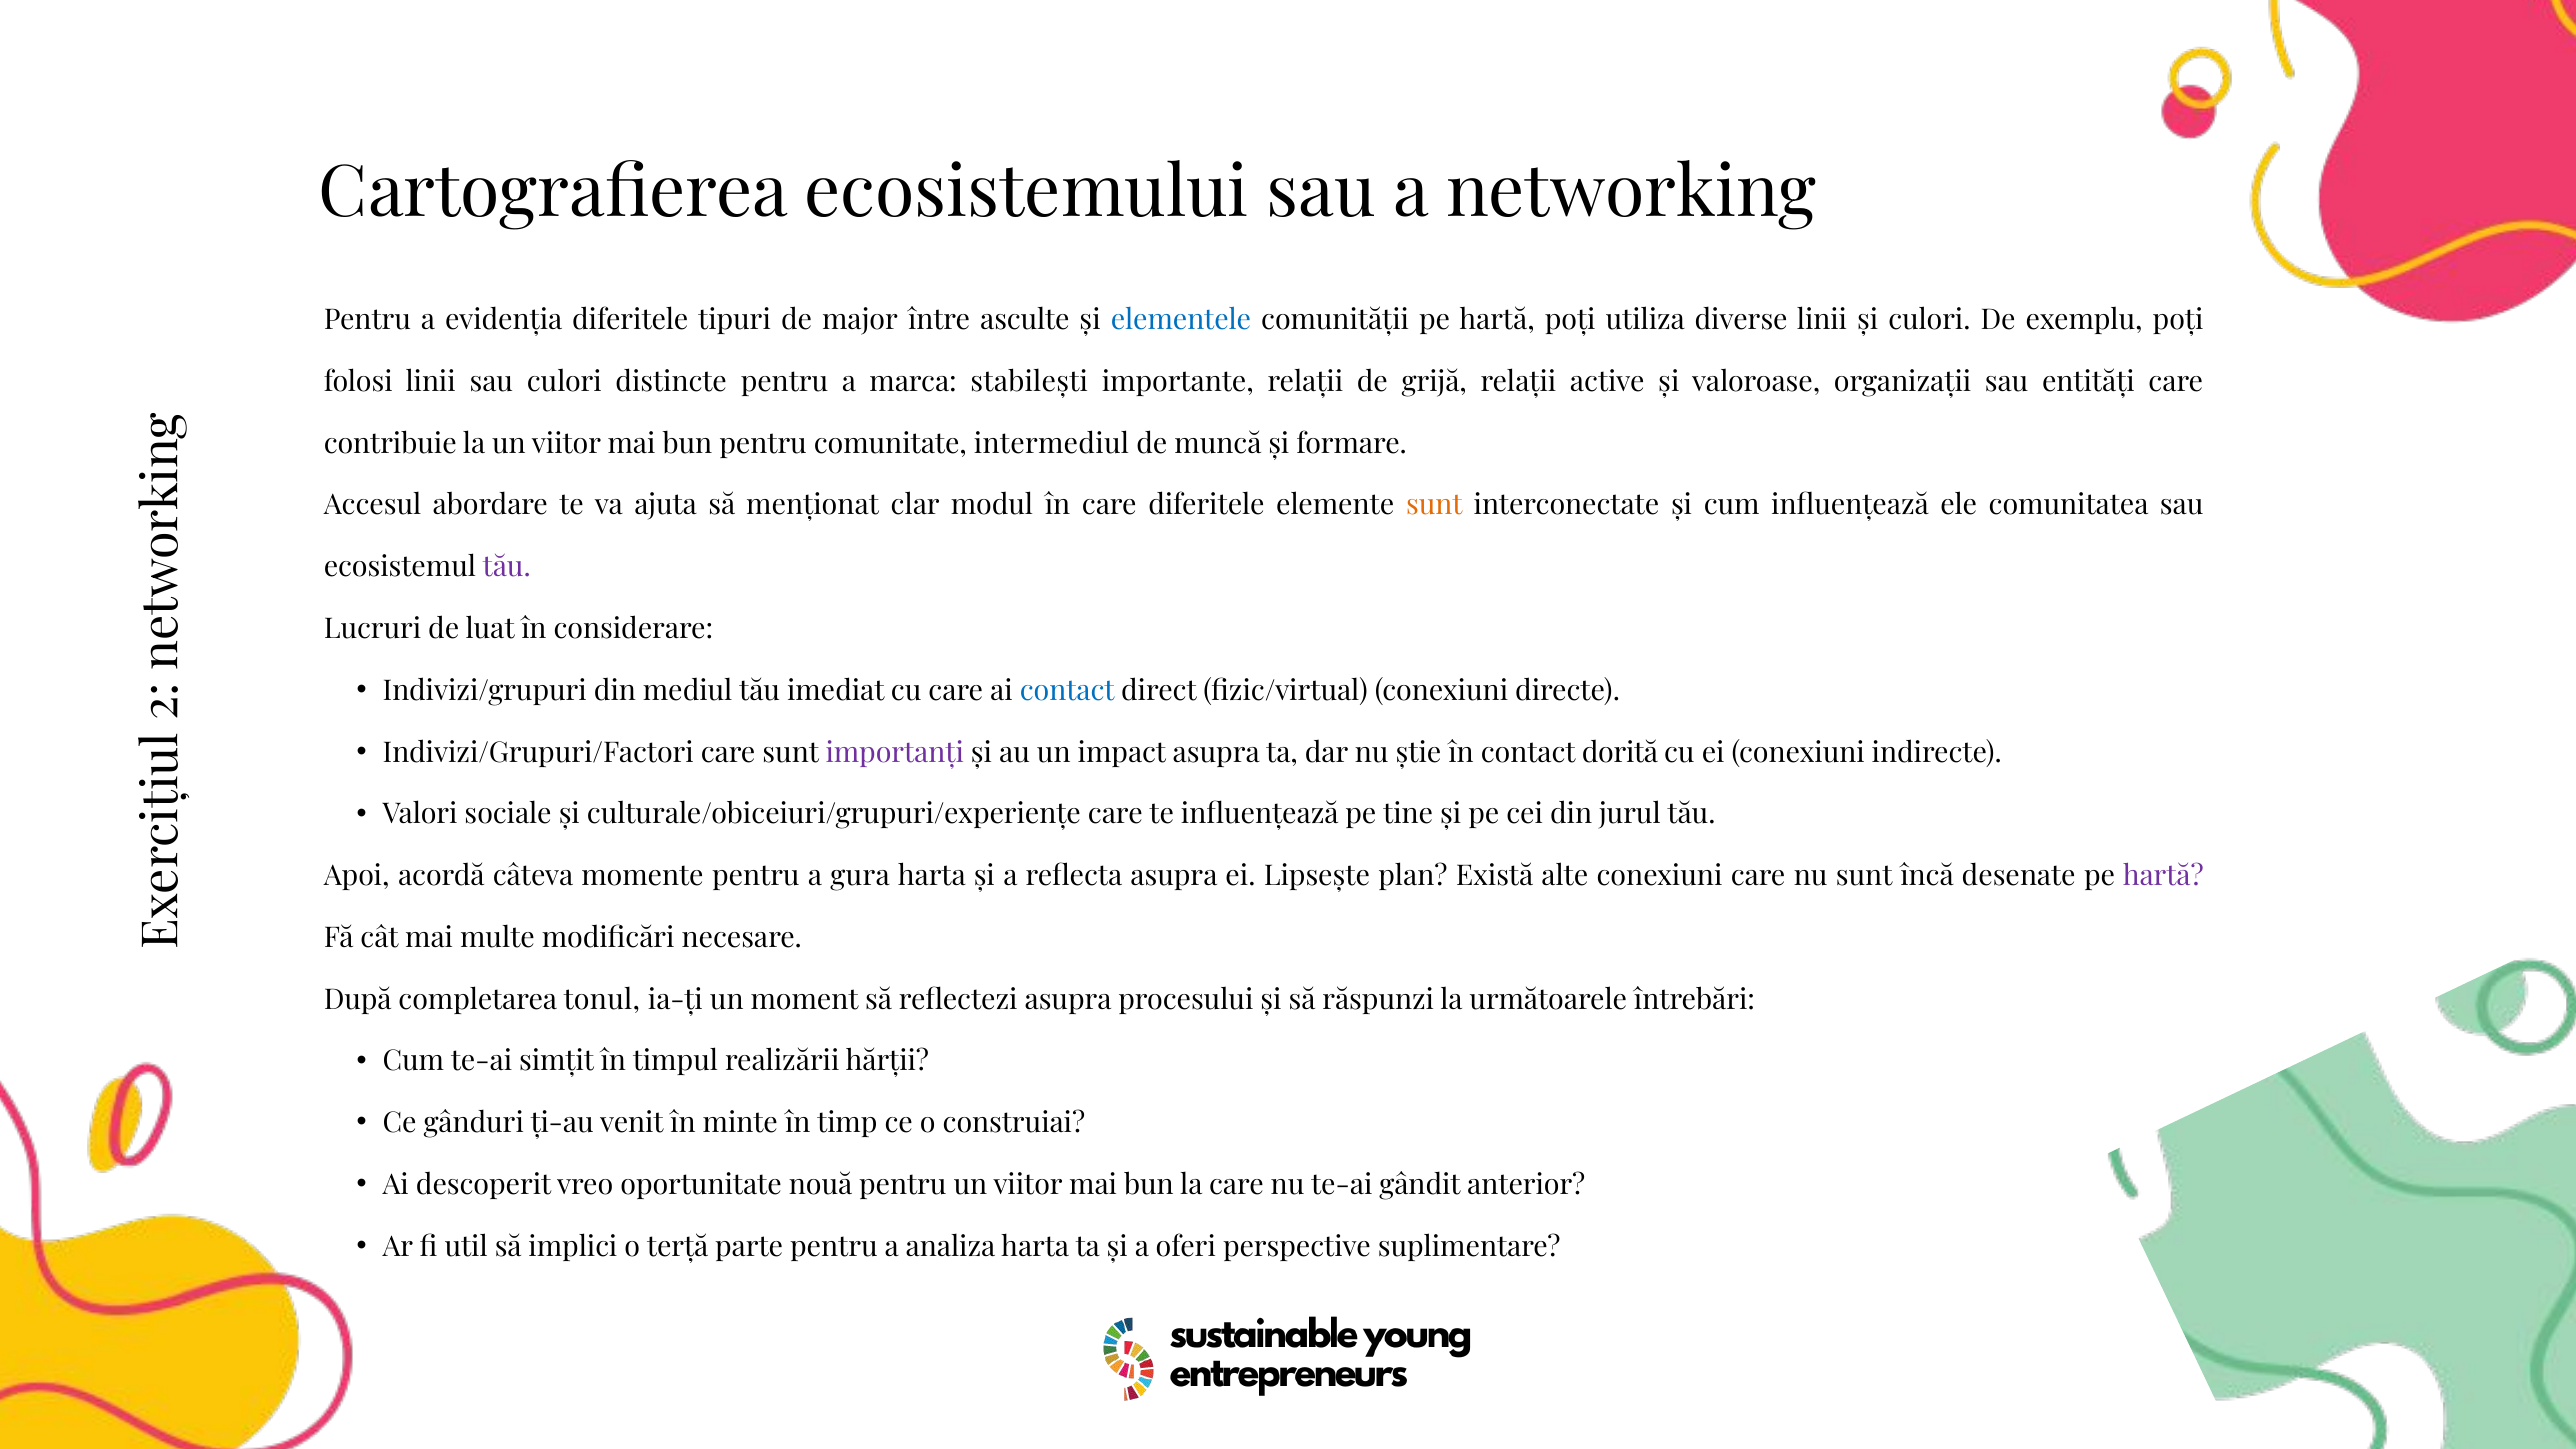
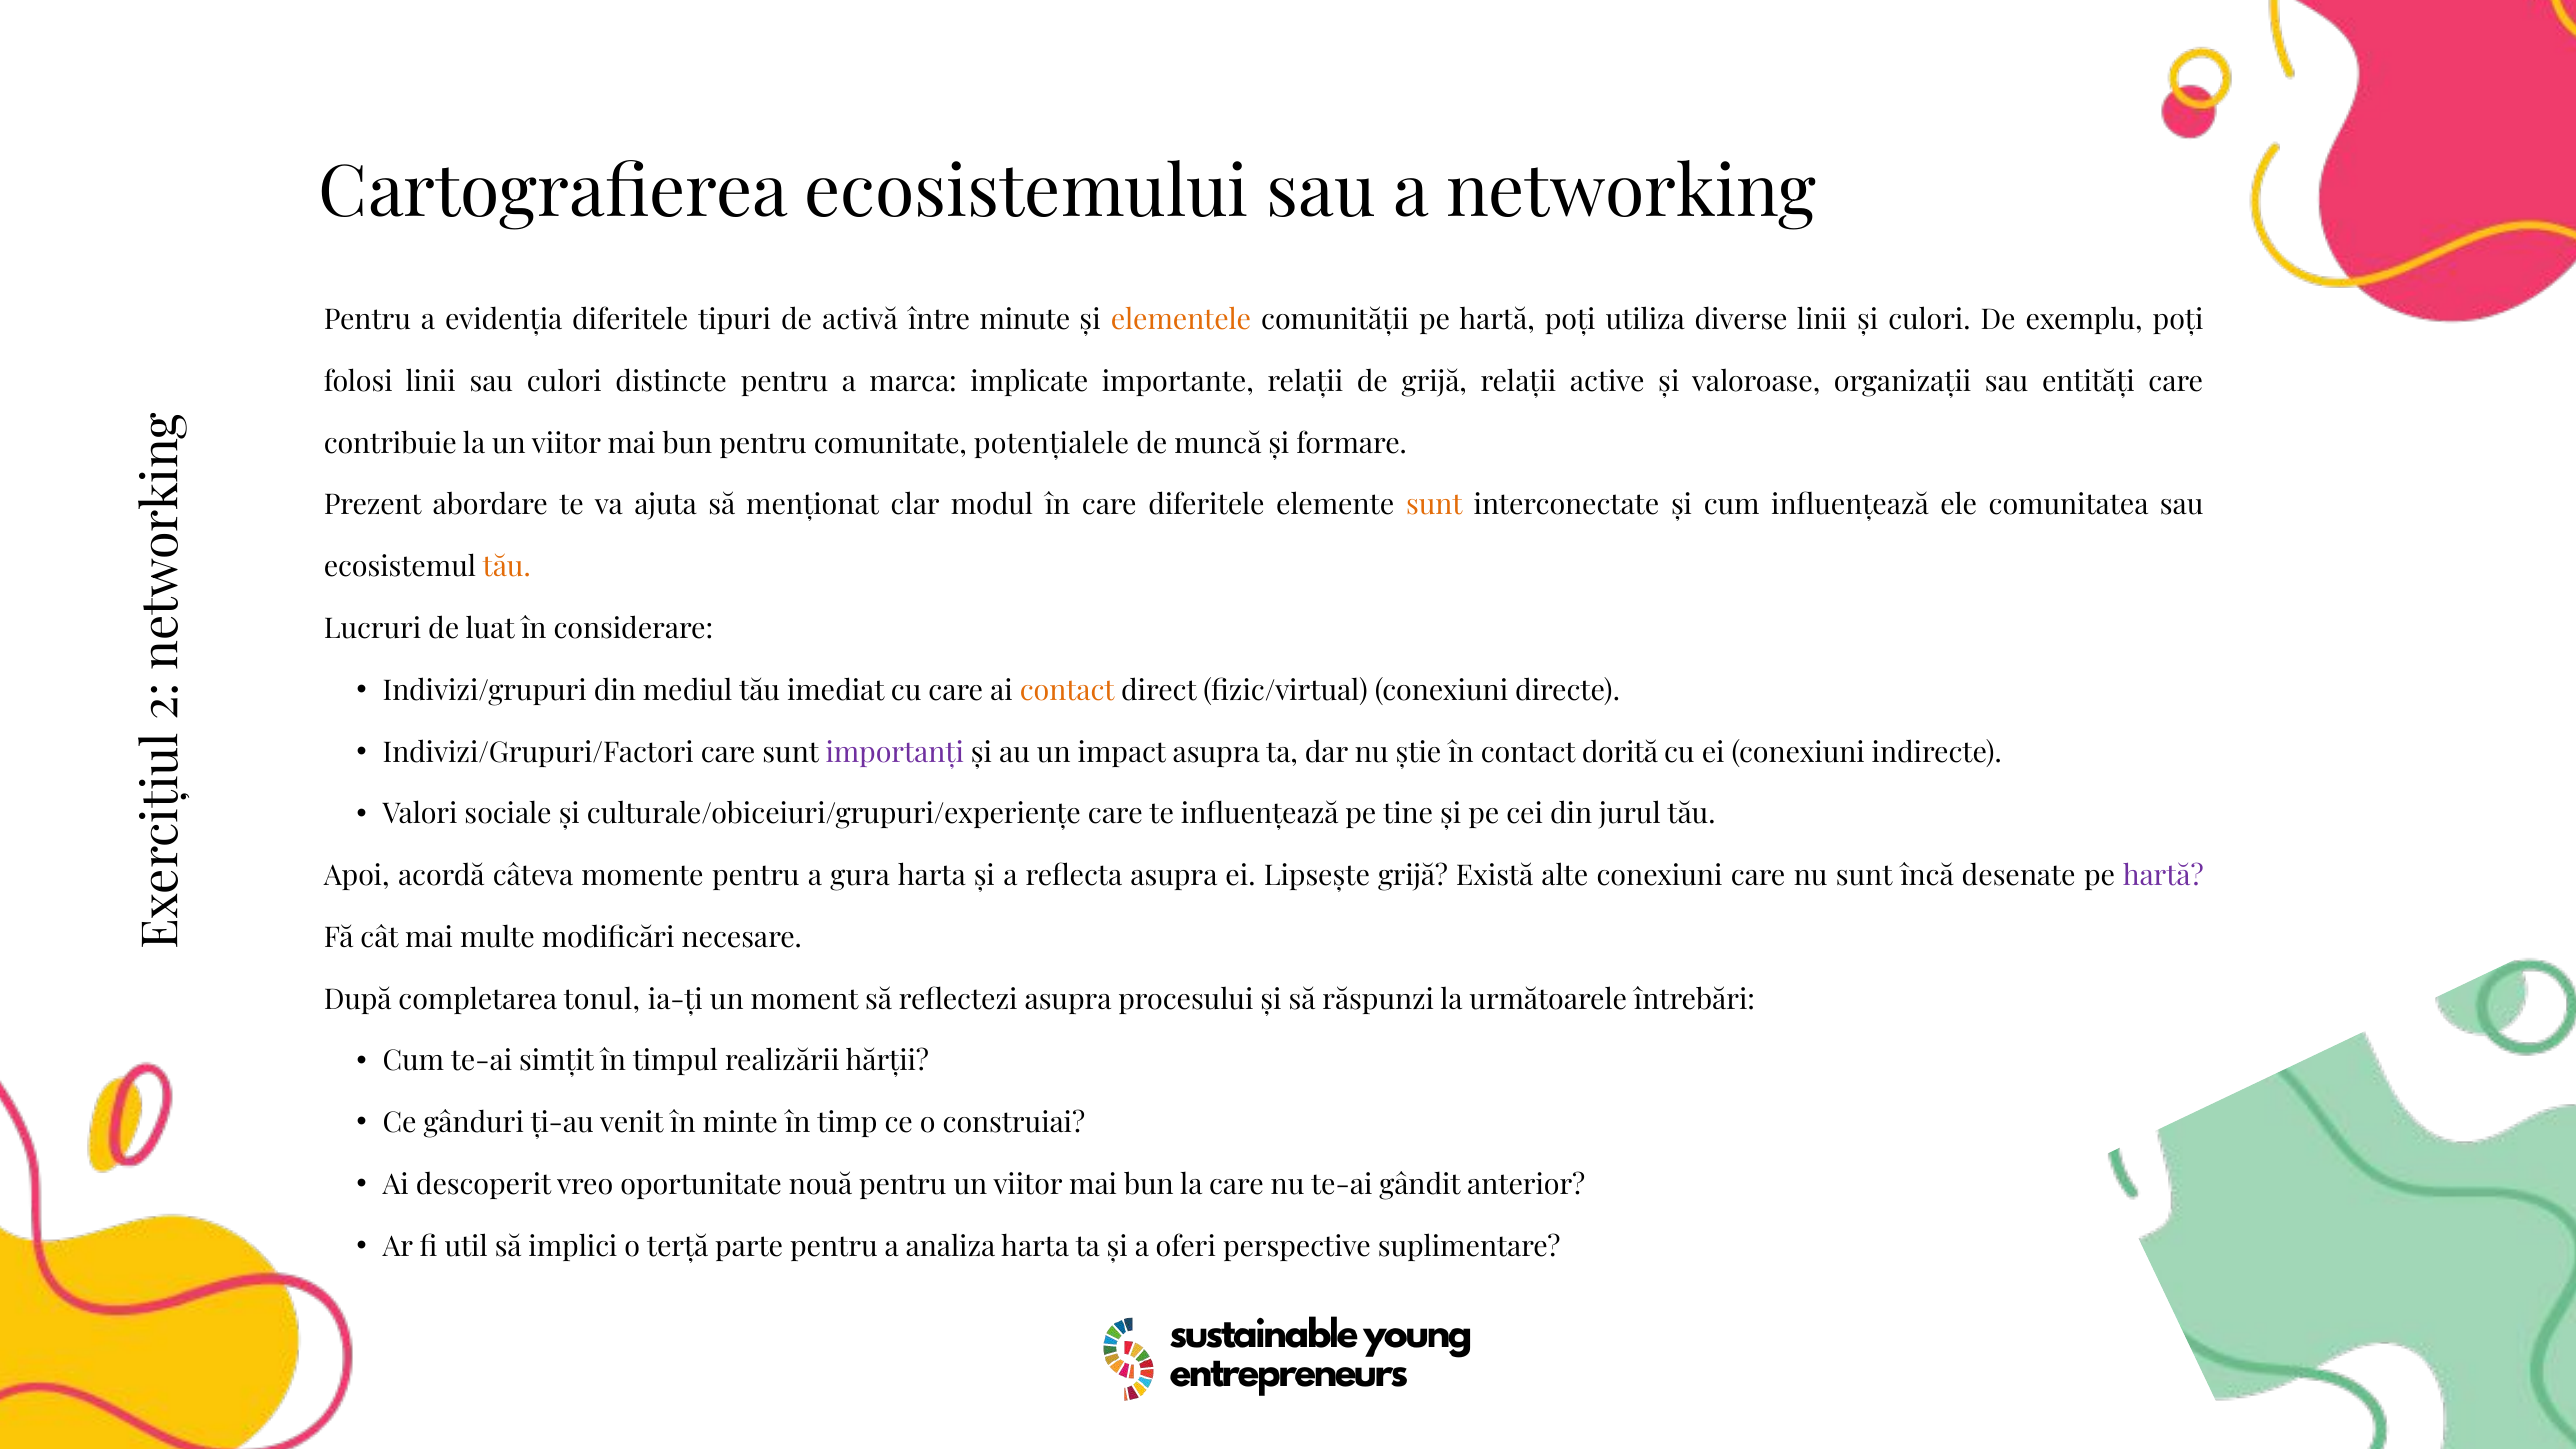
major: major -> activă (860, 320)
asculte: asculte -> minute (1025, 320)
elementele colour: blue -> orange (1181, 320)
stabilești: stabilești -> implicate (1029, 382)
intermediul: intermediul -> potențialele (1051, 444)
Accesul: Accesul -> Prezent (373, 506)
tău colour: purple -> orange (507, 567)
contact colour: blue -> orange (1067, 691)
Lipsește plan: plan -> grijă (1413, 876)
